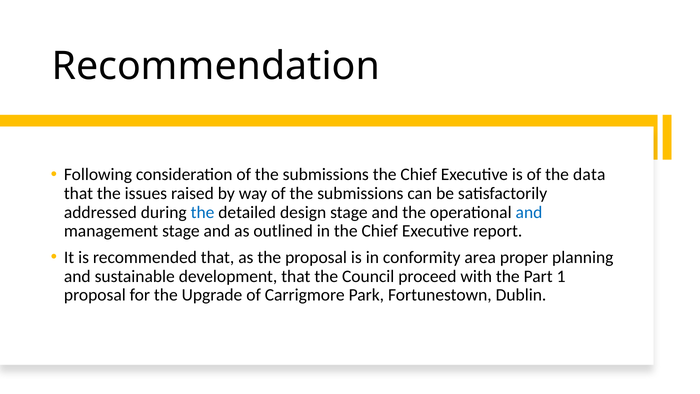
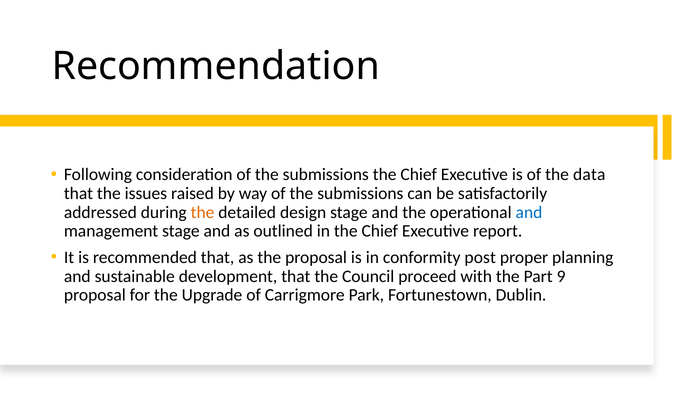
the colour: blue -> orange (203, 212)
area: area -> post (480, 257)
1: 1 -> 9 (561, 276)
